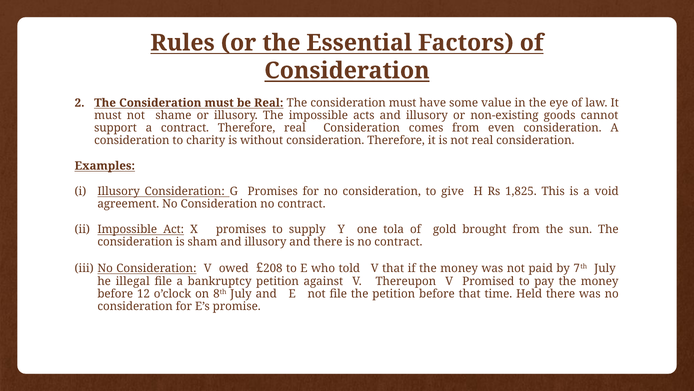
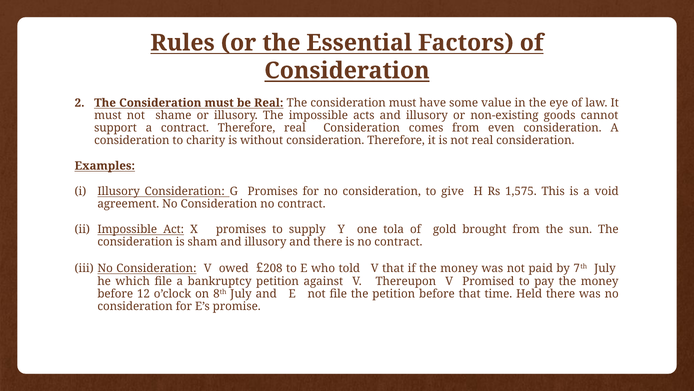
1,825: 1,825 -> 1,575 (521, 191)
illegal: illegal -> which (133, 281)
